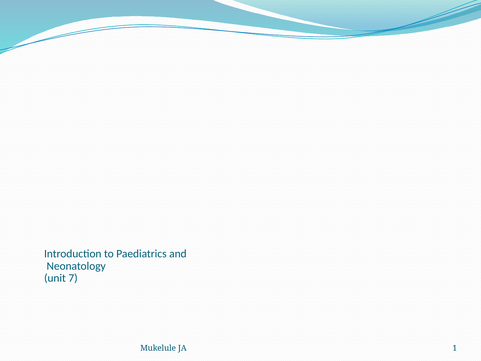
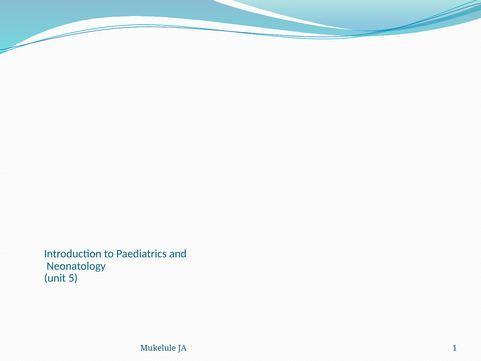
7: 7 -> 5 (73, 278)
